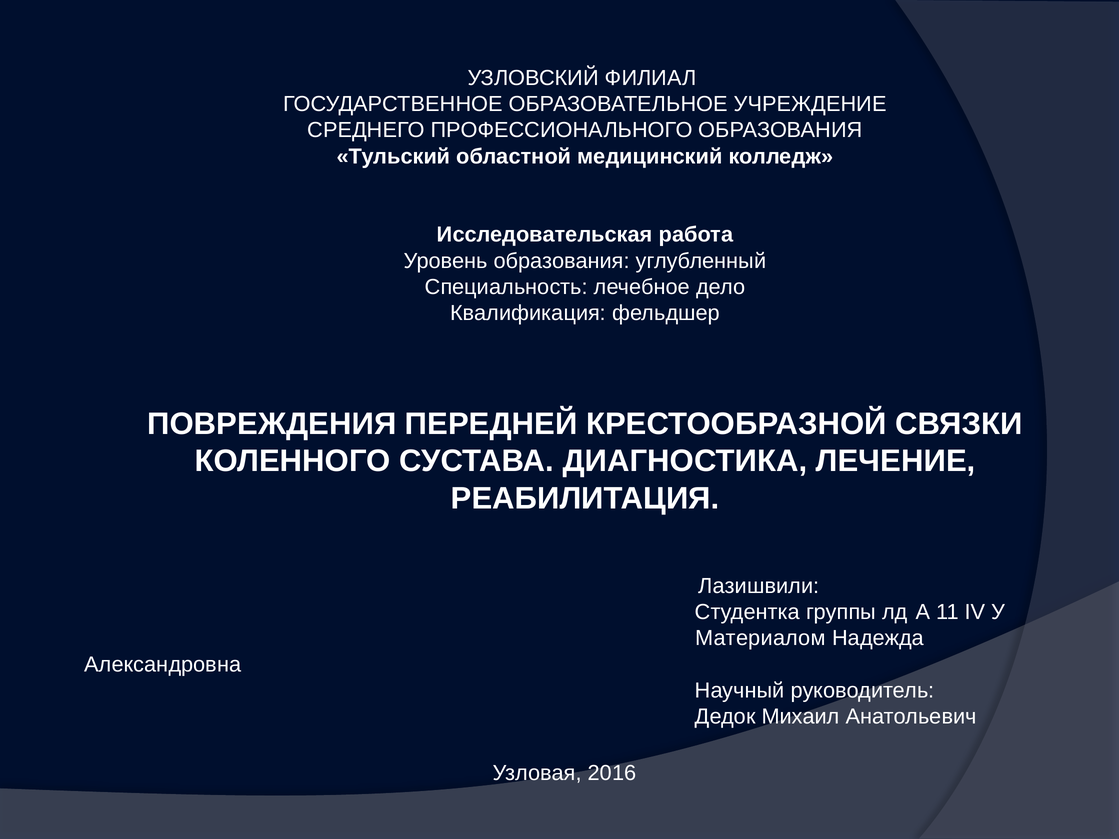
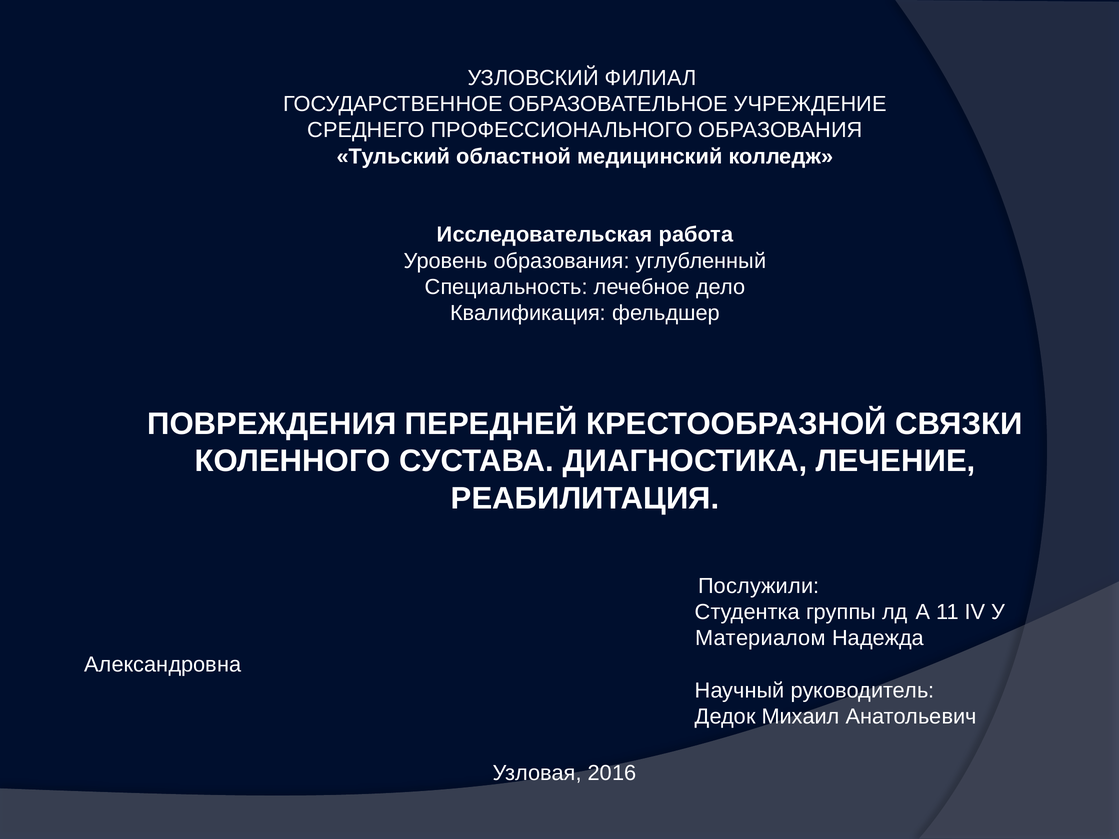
Лазишвили: Лазишвили -> Послужили (759, 586)
